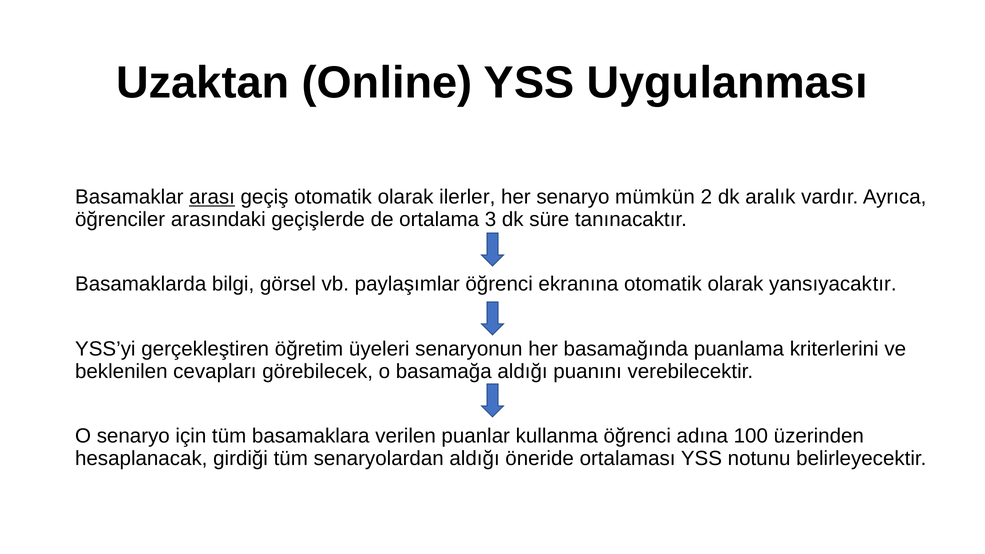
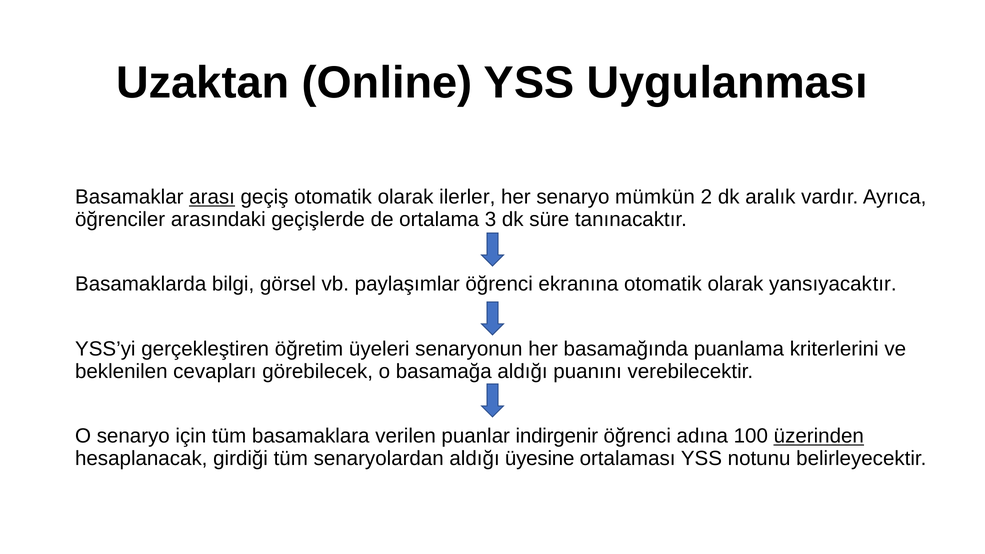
kullanma: kullanma -> indirgenir (557, 436)
üzerinden underline: none -> present (819, 436)
öneride: öneride -> üyesine (540, 458)
